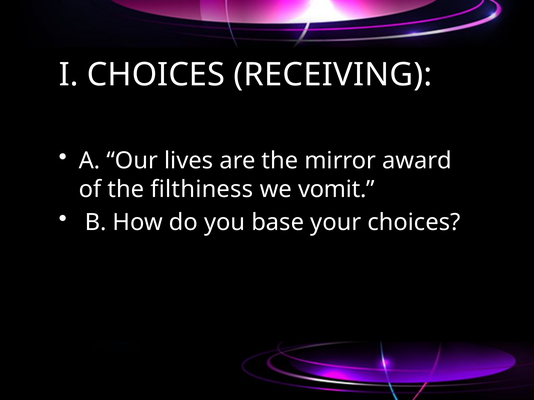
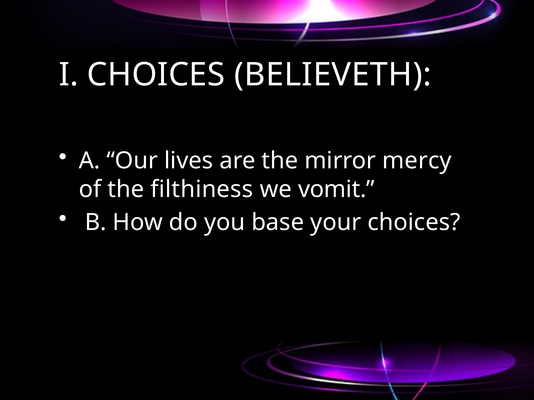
RECEIVING: RECEIVING -> BELIEVETH (333, 75)
award: award -> mercy (417, 161)
